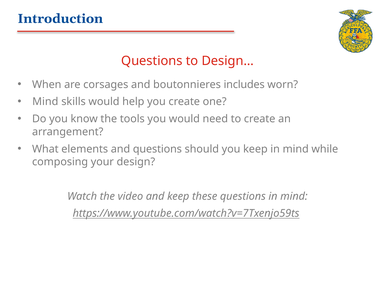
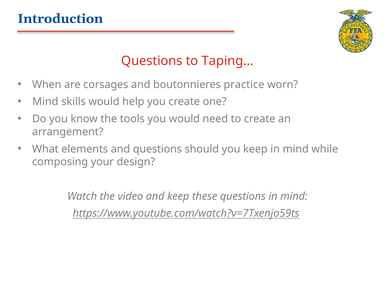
Design…: Design… -> Taping… (228, 61)
includes: includes -> practice (244, 84)
